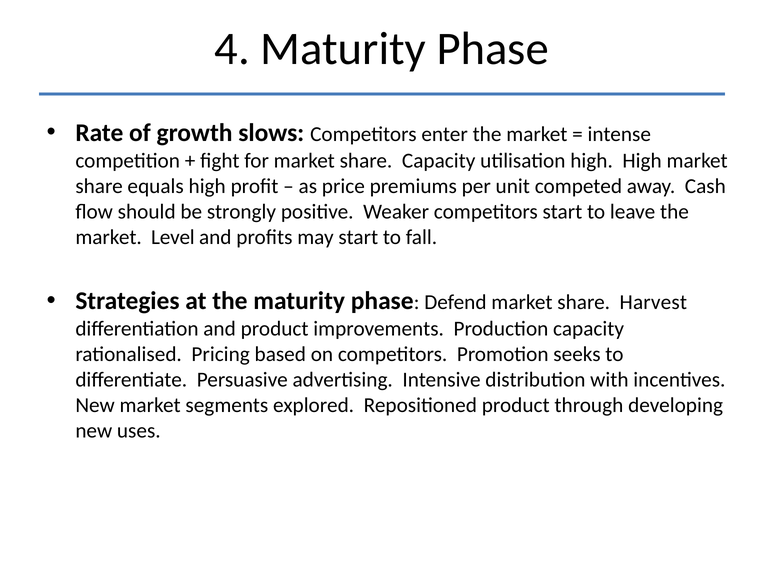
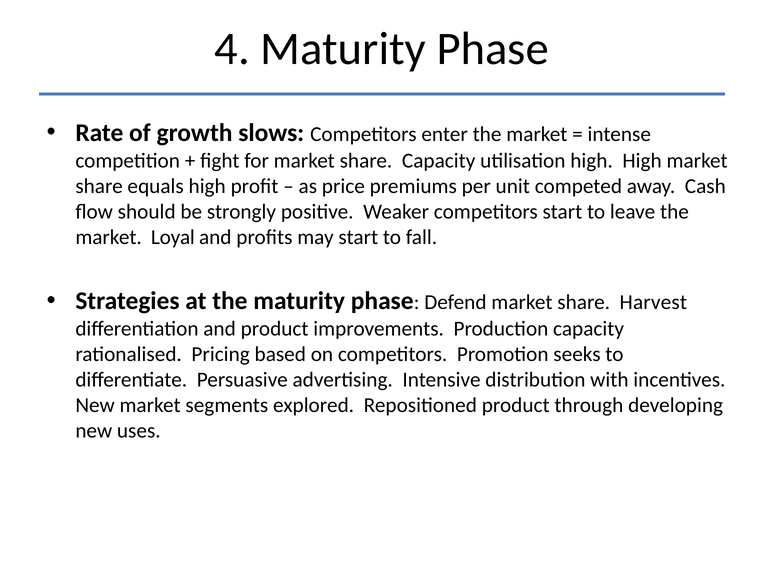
Level: Level -> Loyal (173, 237)
